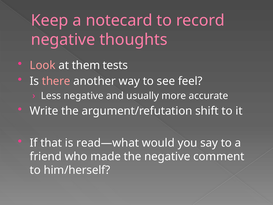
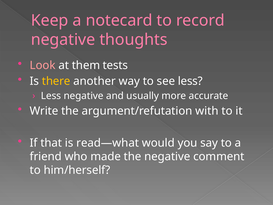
there colour: pink -> yellow (56, 81)
see feel: feel -> less (190, 81)
shift: shift -> with (207, 111)
